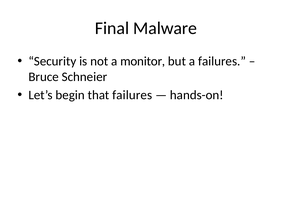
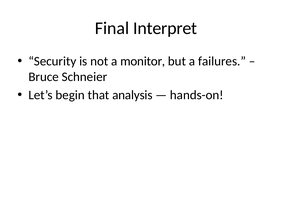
Malware: Malware -> Interpret (165, 28)
that failures: failures -> analysis (132, 95)
